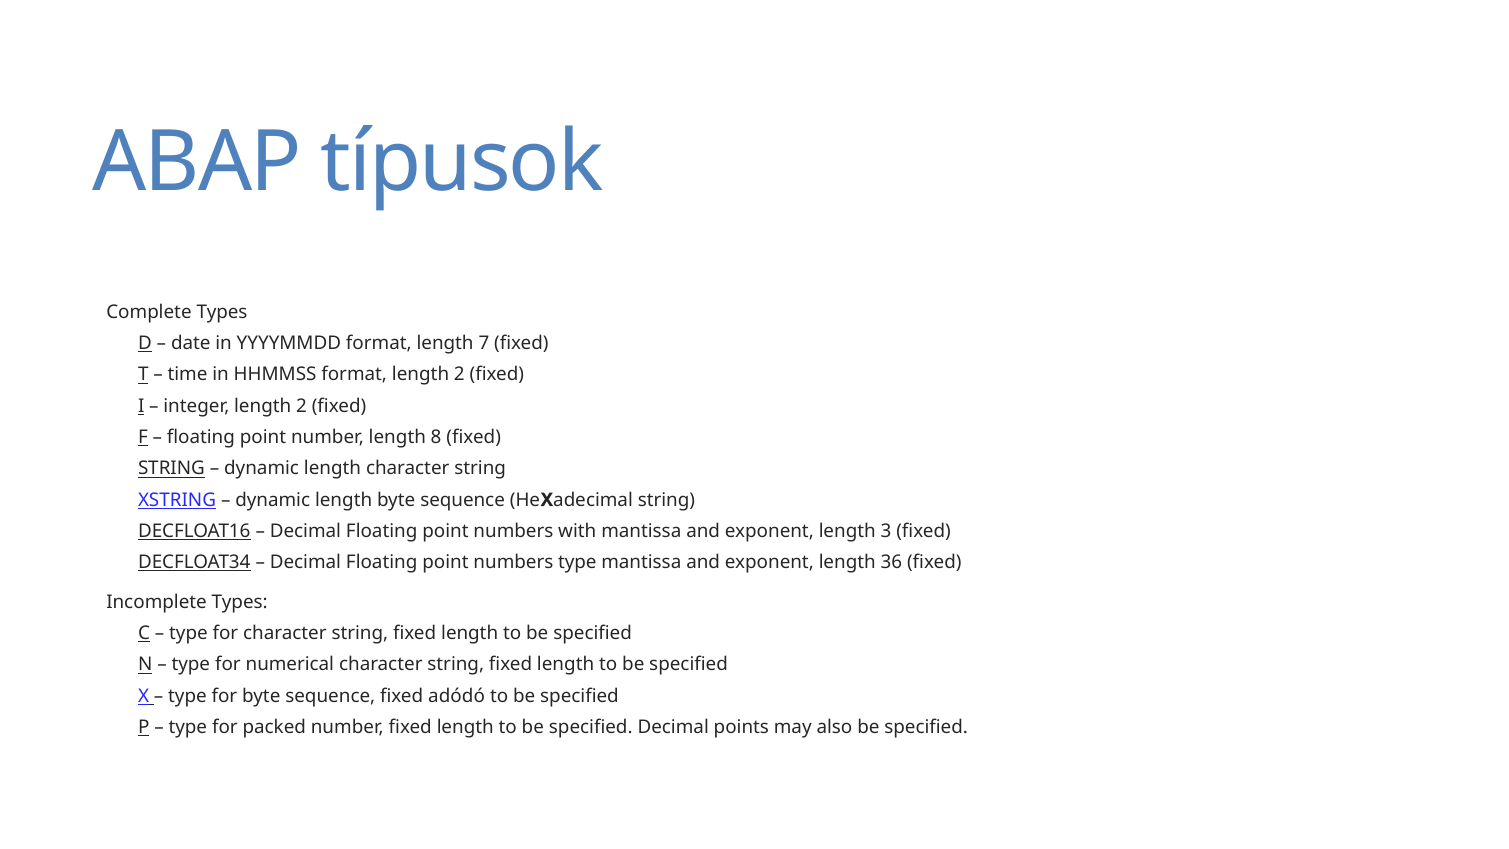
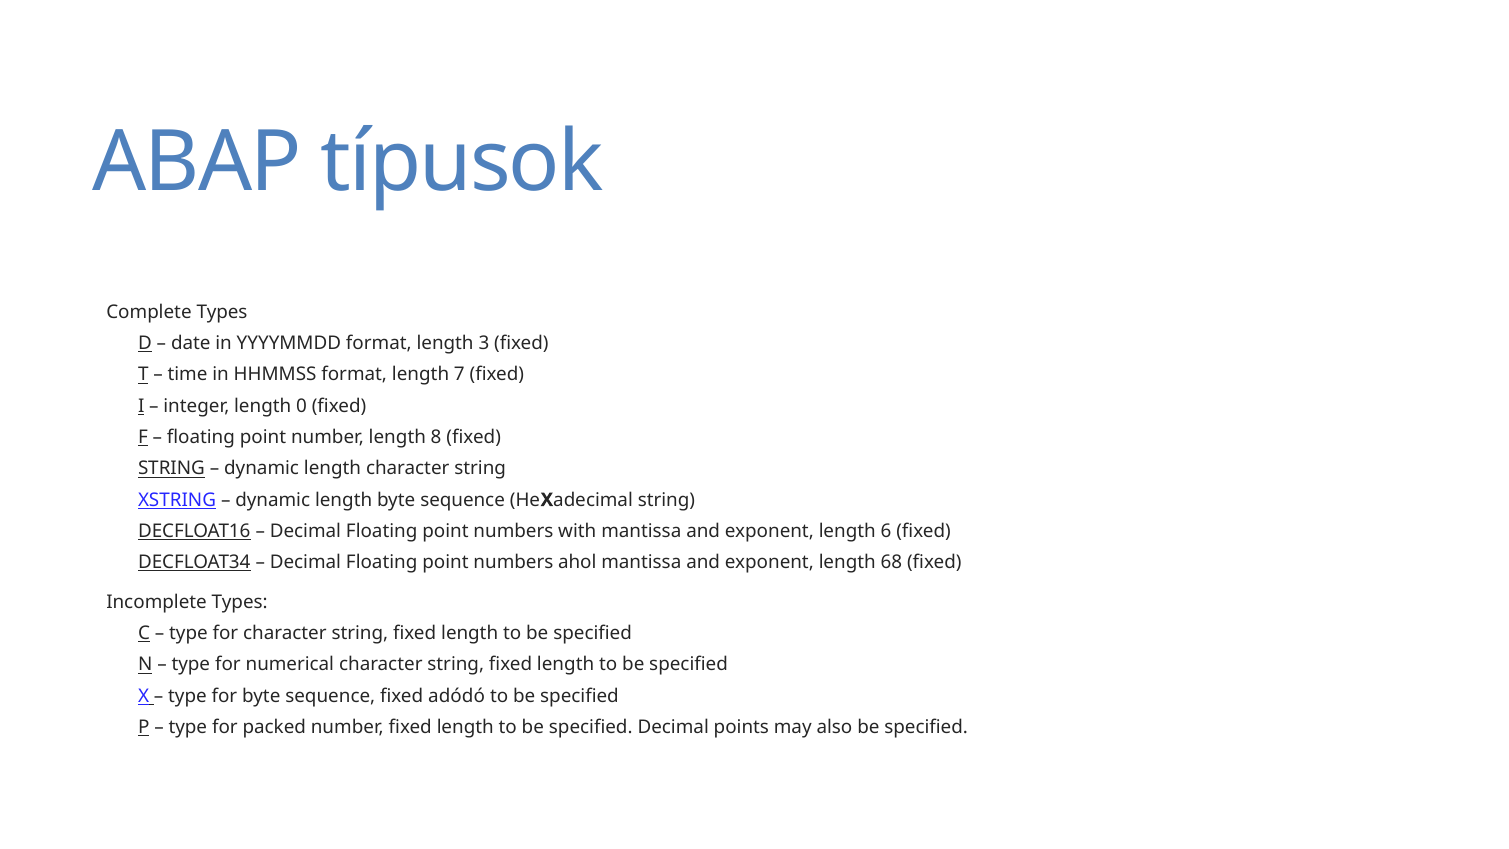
7: 7 -> 3 (484, 343)
format length 2: 2 -> 7 (459, 375)
integer length 2: 2 -> 0 (302, 406)
3: 3 -> 6 (886, 531)
numbers type: type -> ahol (577, 562)
36: 36 -> 68 (891, 562)
